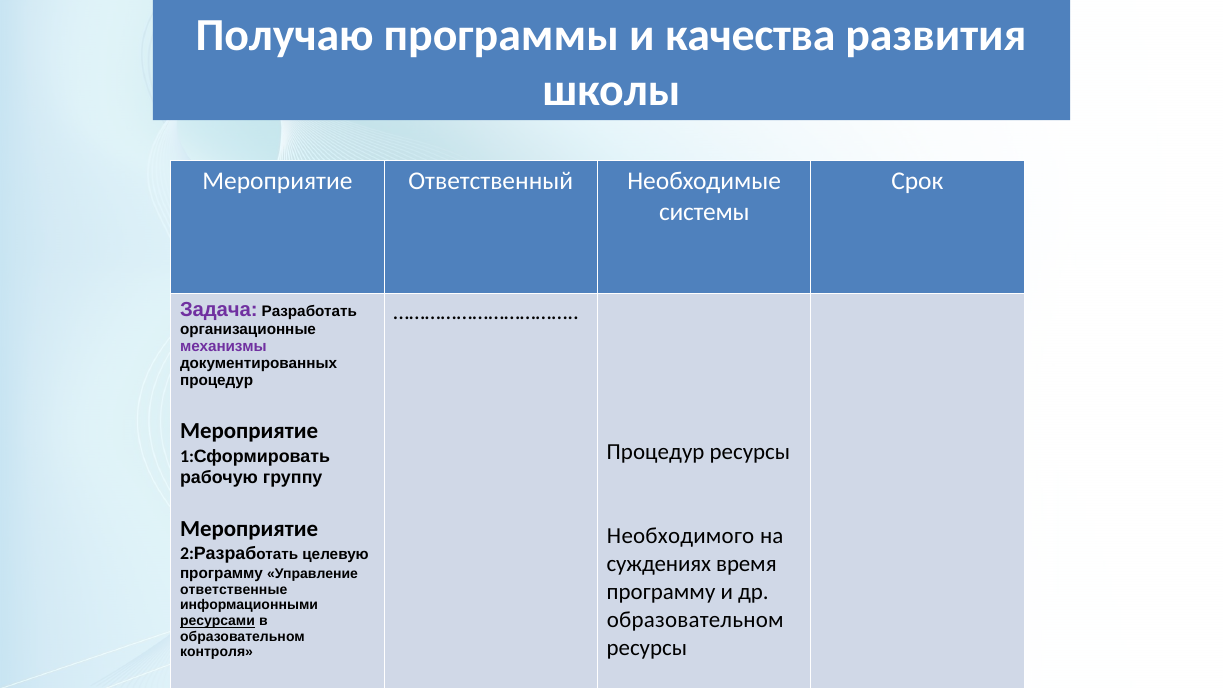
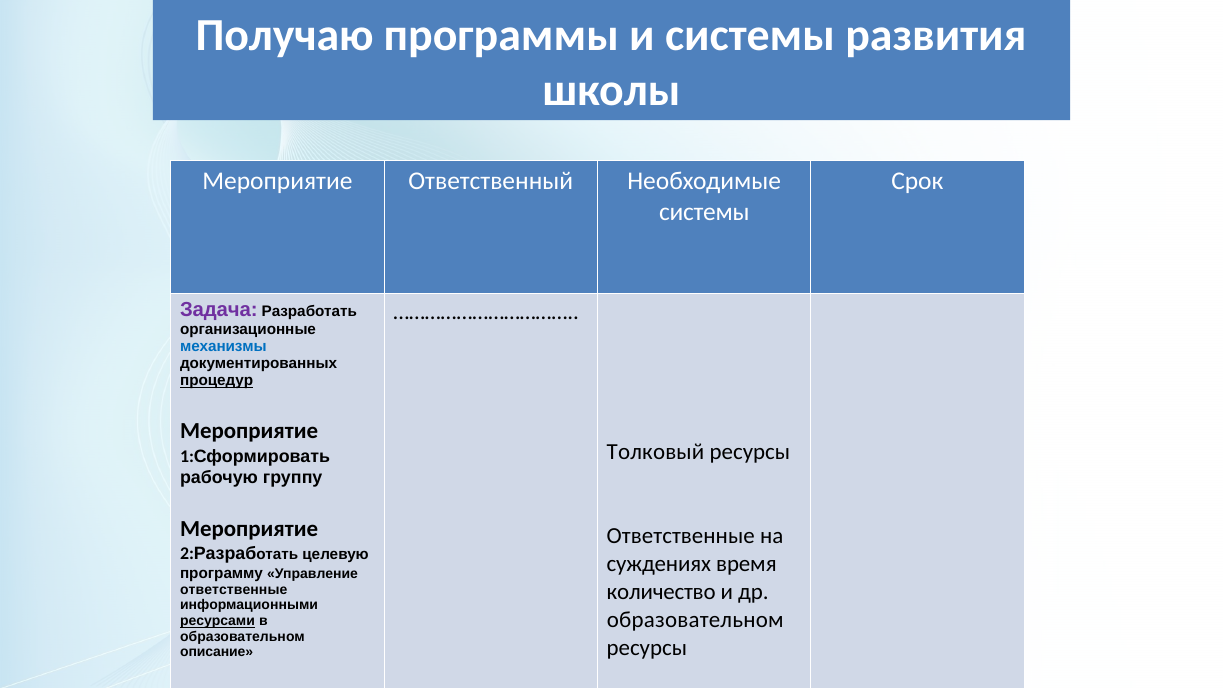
и качества: качества -> системы (750, 36)
механизмы colour: purple -> blue (223, 347)
процедур underline: none -> present (217, 381)
Процедур: Процедур -> Толковый (656, 452)
Необходимого: Необходимого -> Ответственные (681, 536)
программу: программу -> количество (661, 592)
контроля: контроля -> описание (217, 652)
